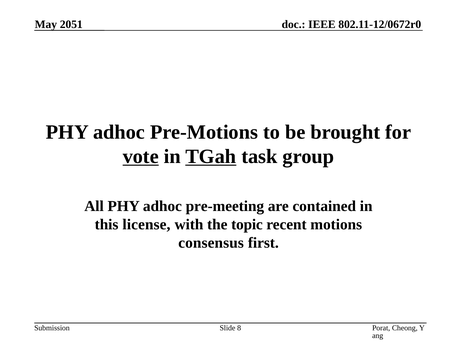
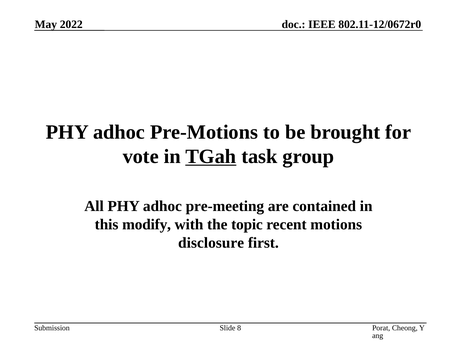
2051: 2051 -> 2022 (71, 24)
vote underline: present -> none (141, 157)
license: license -> modify (147, 225)
consensus: consensus -> disclosure (211, 243)
